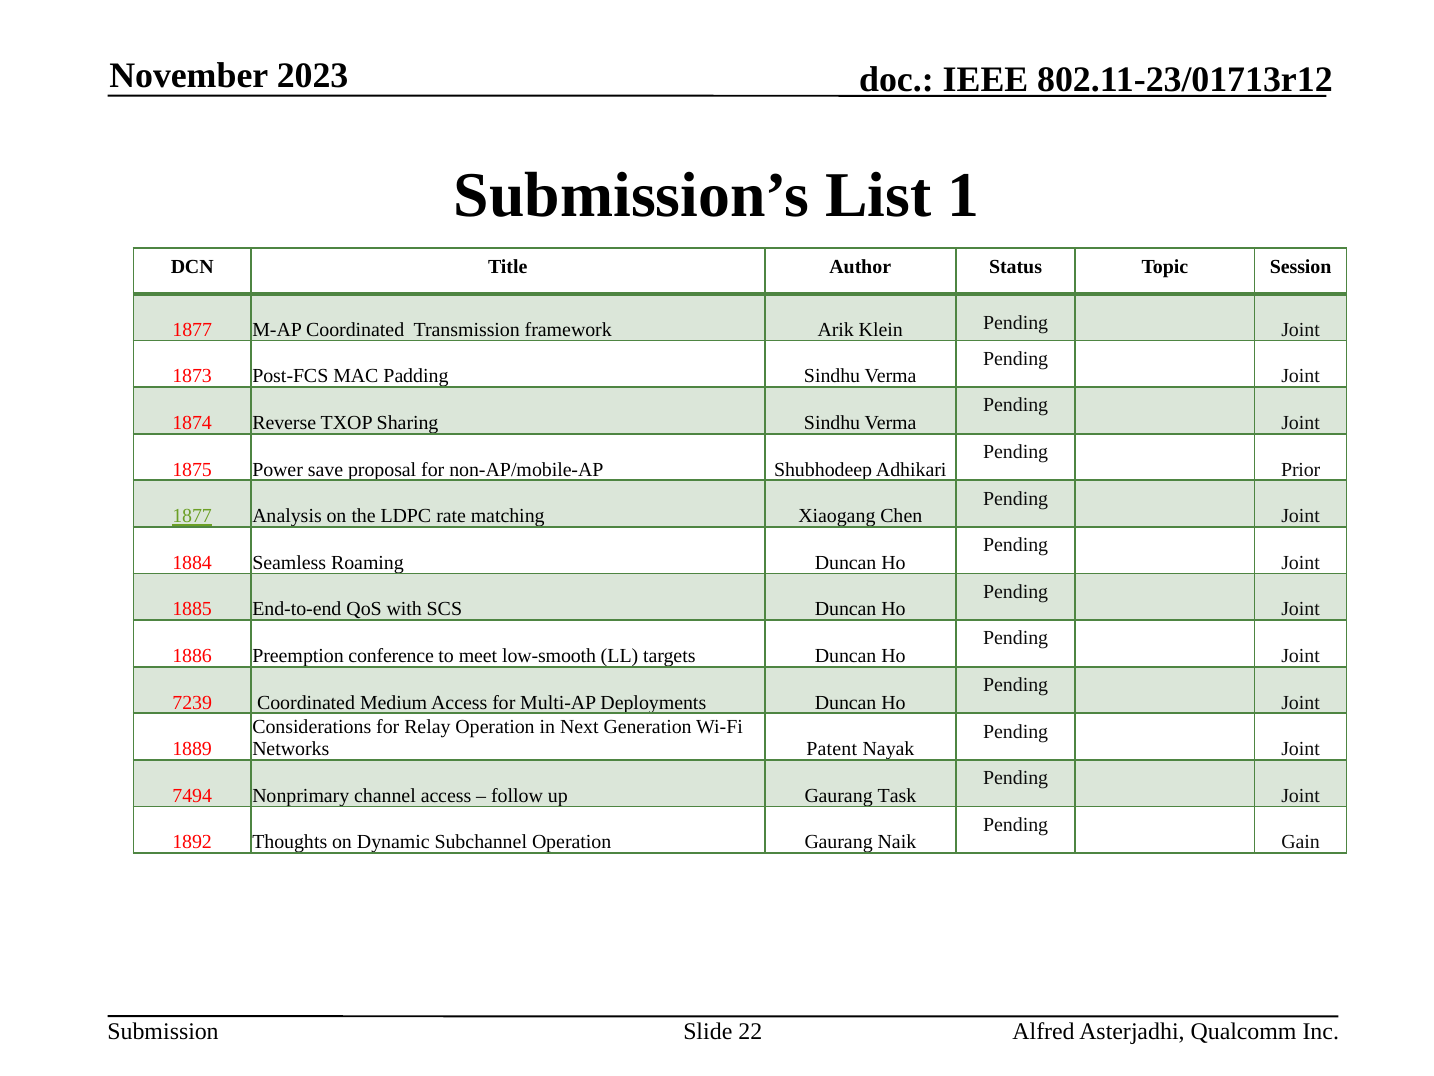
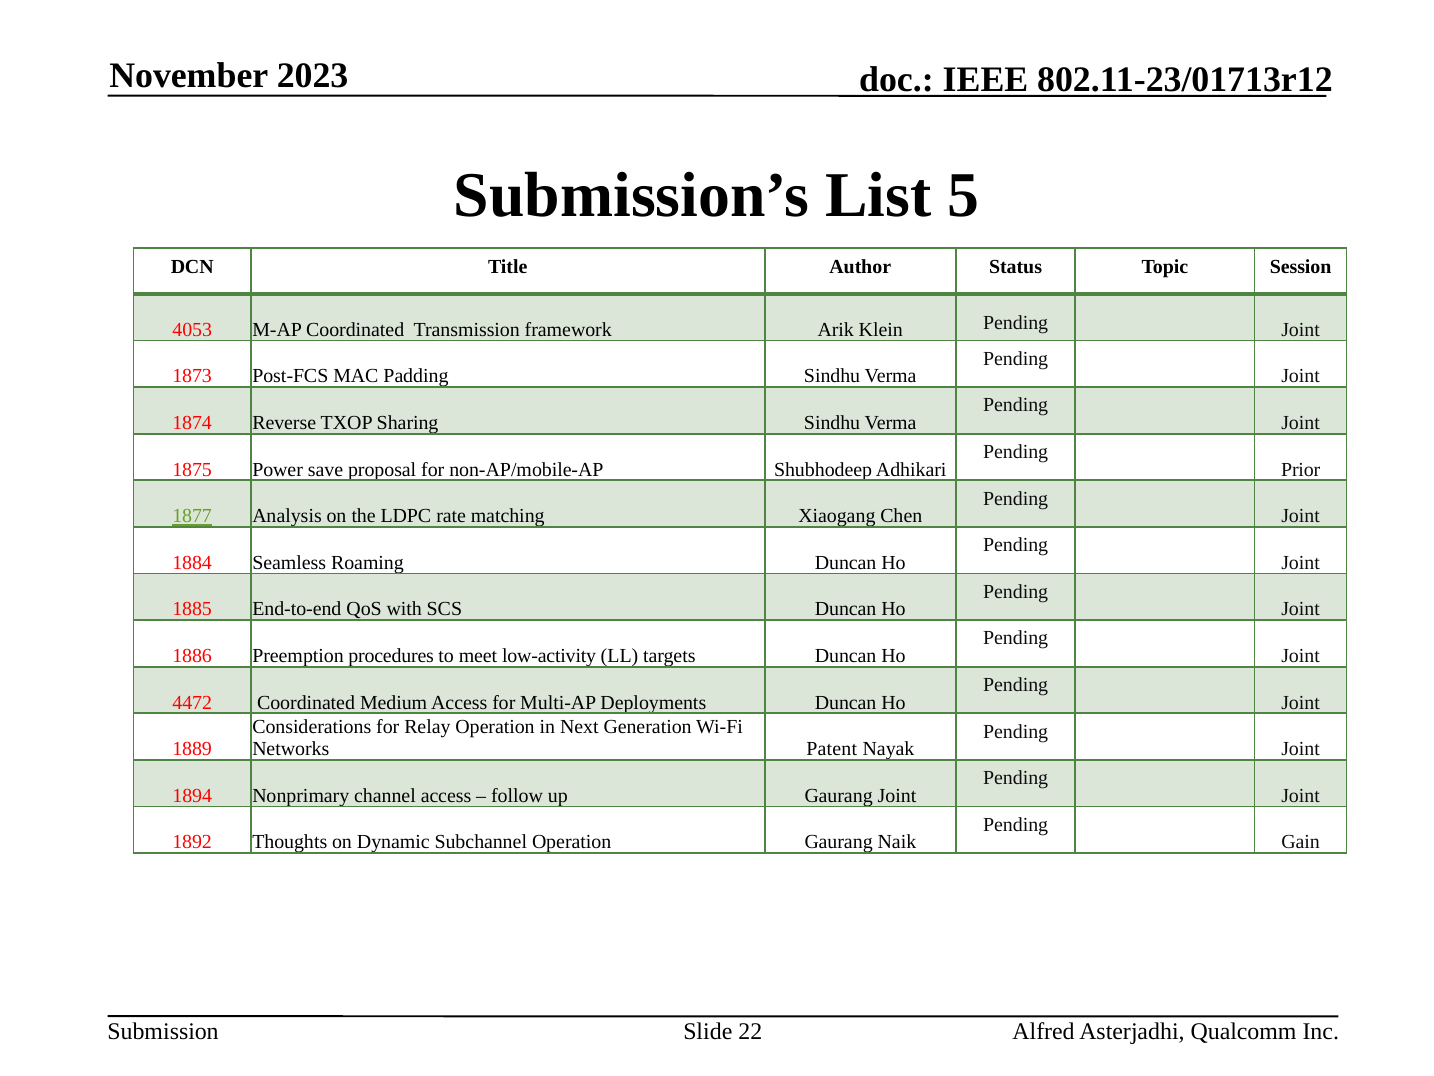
1: 1 -> 5 (963, 195)
1877: 1877 -> 4053 (192, 330)
conference: conference -> procedures (391, 656)
low-smooth: low-smooth -> low-activity (549, 656)
7239: 7239 -> 4472 (192, 702)
7494: 7494 -> 1894 (192, 795)
Gaurang Task: Task -> Joint (897, 795)
